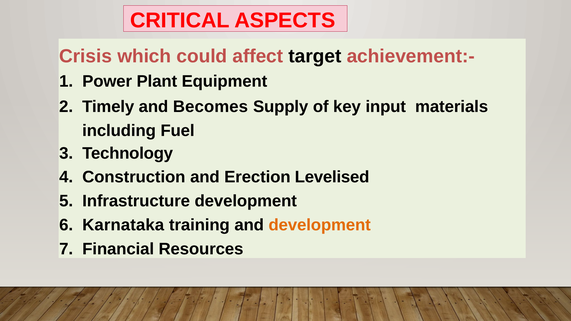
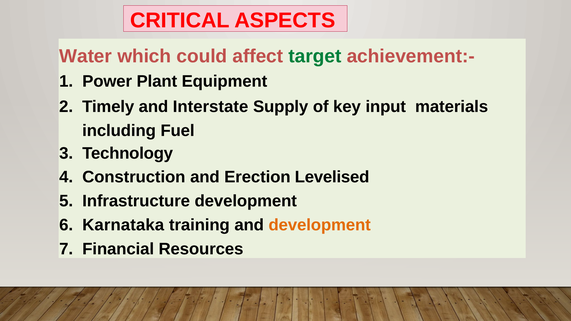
Crisis: Crisis -> Water (86, 56)
target colour: black -> green (315, 56)
Becomes: Becomes -> Interstate (211, 107)
